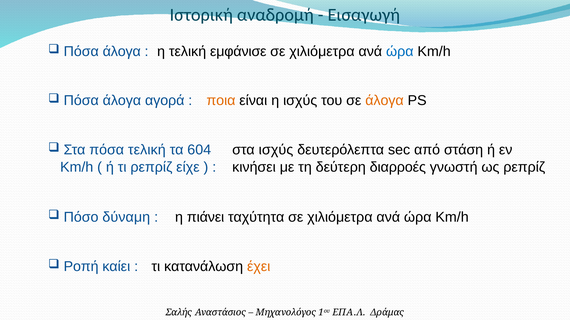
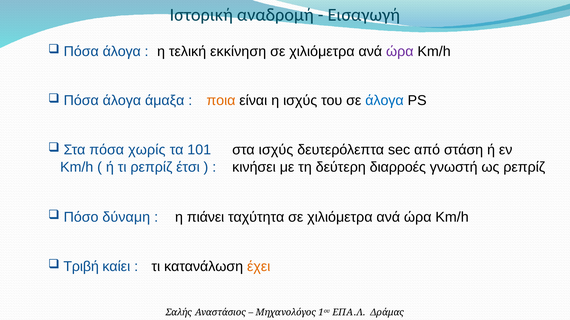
εμφάνισε: εμφάνισε -> εκκίνηση (238, 51)
ώρα colour: blue -> purple (400, 51)
αγορά: αγορά -> άμαξα (165, 101)
άλογα colour: orange -> blue (384, 101)
πόσα τελική: τελική -> χωρίς (147, 150)
604: 604 -> 101 (199, 150)
είχε: είχε -> έτσι (188, 167)
Ροπή: Ροπή -> Τριβή (81, 267)
